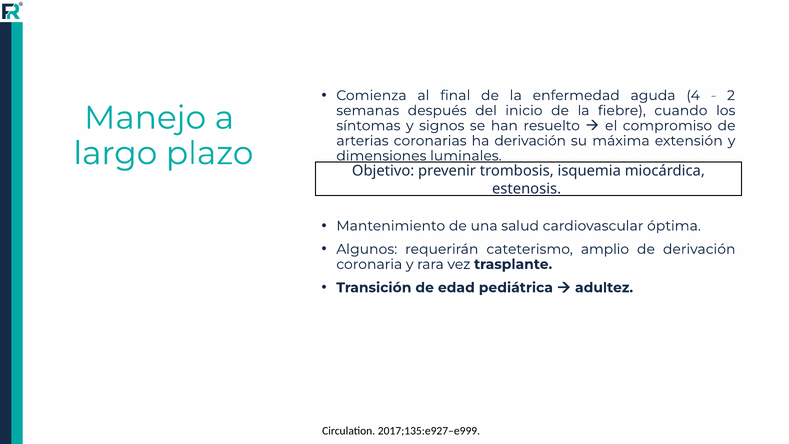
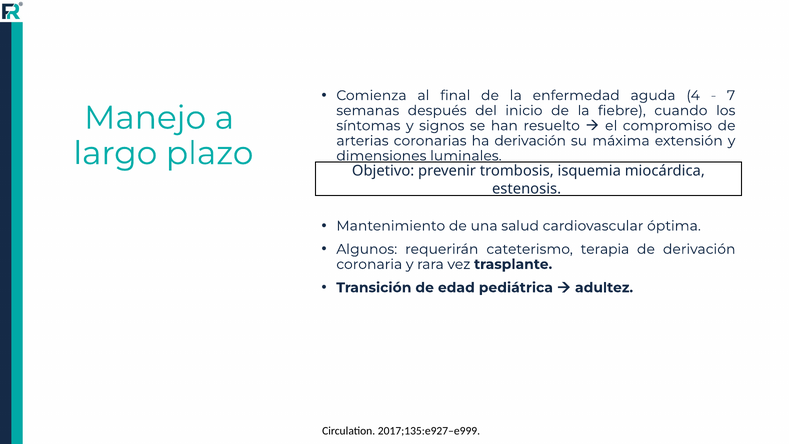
2: 2 -> 7 (731, 95)
amplio: amplio -> terapia (605, 249)
